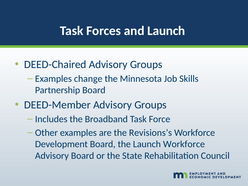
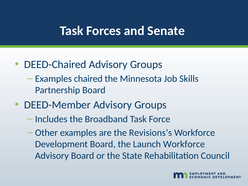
and Launch: Launch -> Senate (166, 31)
change: change -> chaired (88, 79)
